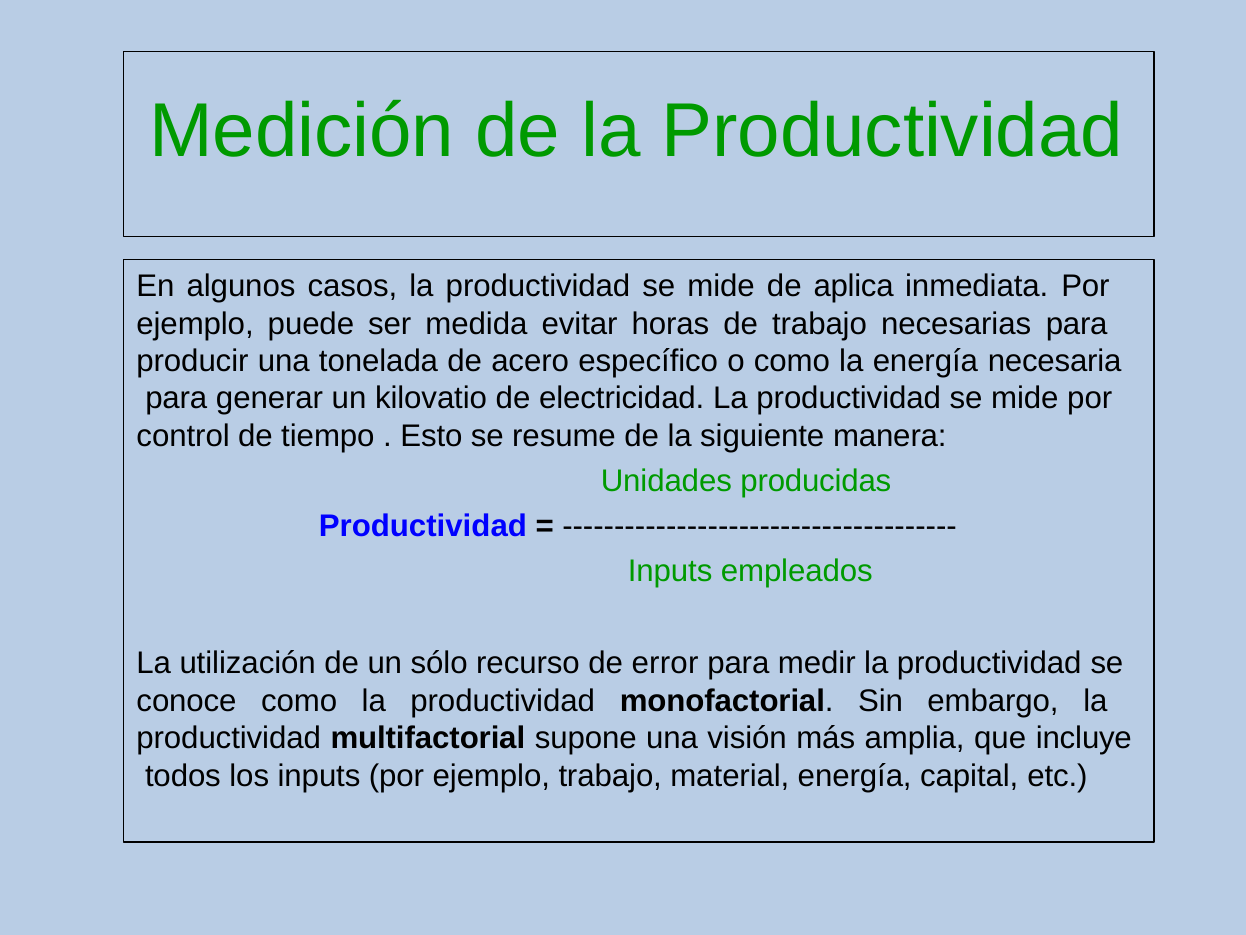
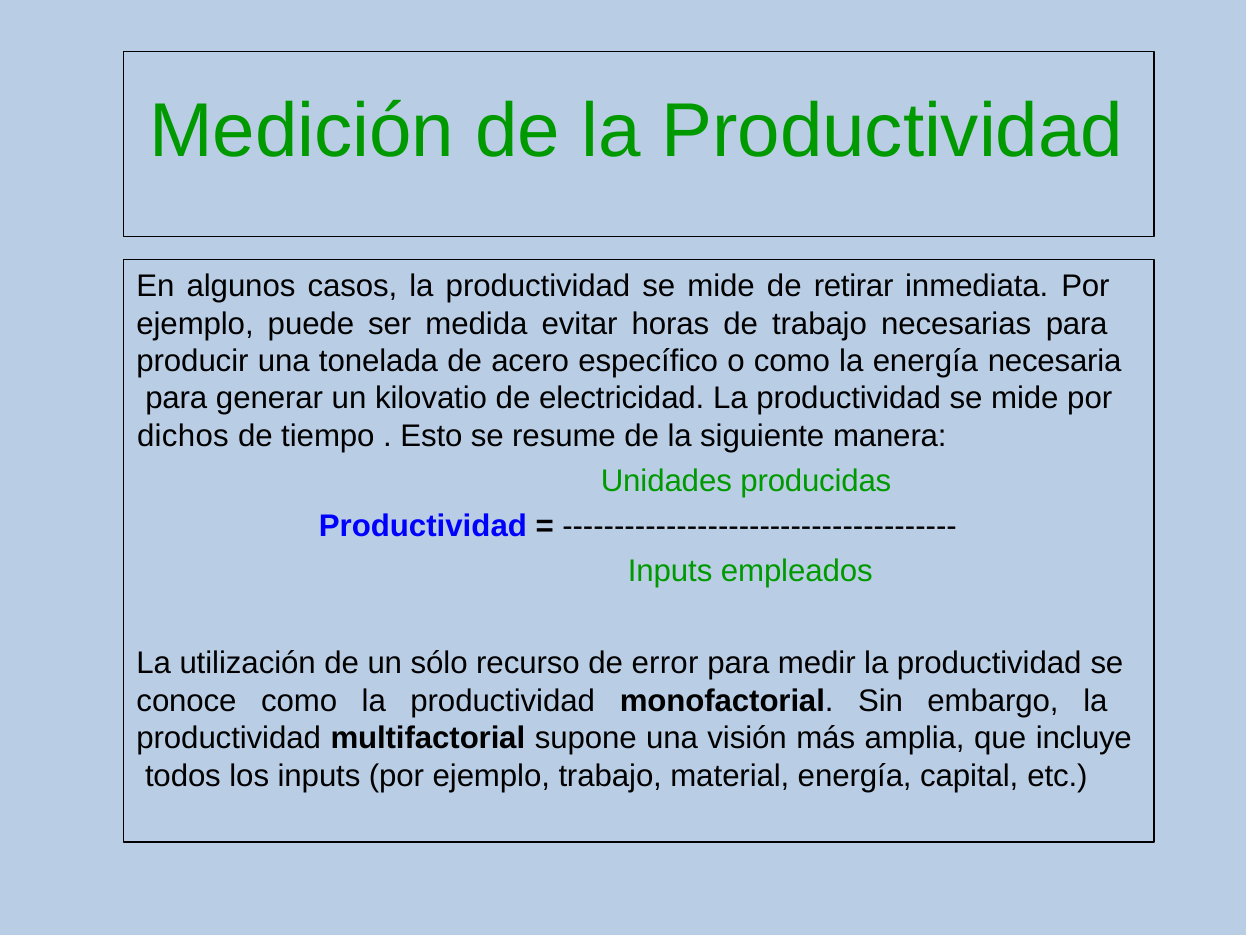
aplica: aplica -> retirar (854, 286)
control: control -> dichos (183, 436)
